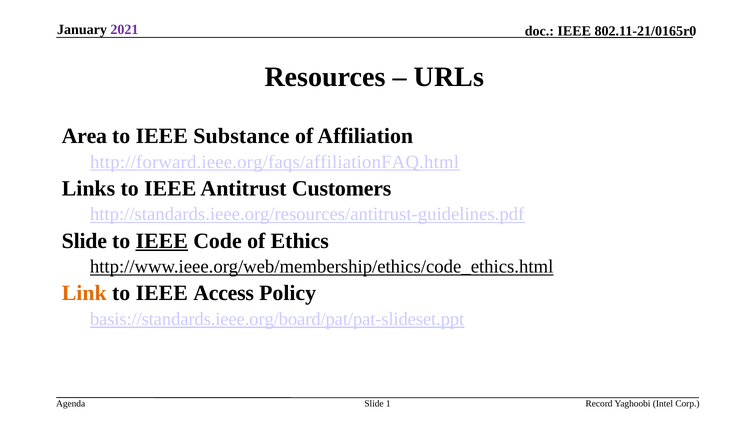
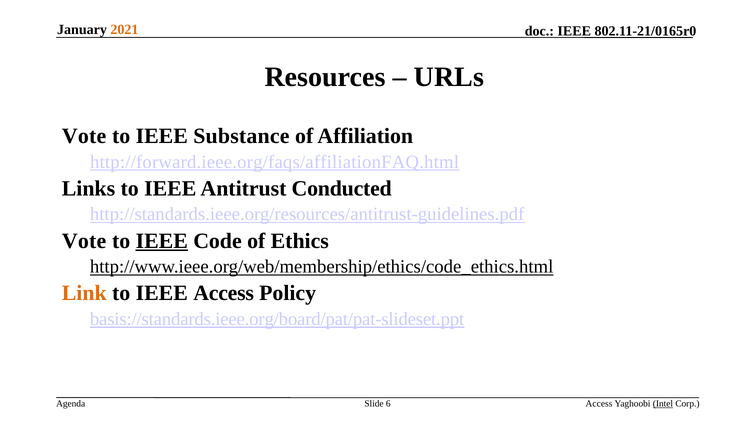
2021 colour: purple -> orange (124, 30)
Area: Area -> Vote (84, 136)
Customers: Customers -> Conducted (342, 189)
Slide: Slide -> Vote (84, 241)
1: 1 -> 6 (388, 404)
Record: Record -> Access (599, 404)
Intel underline: none -> present (663, 404)
